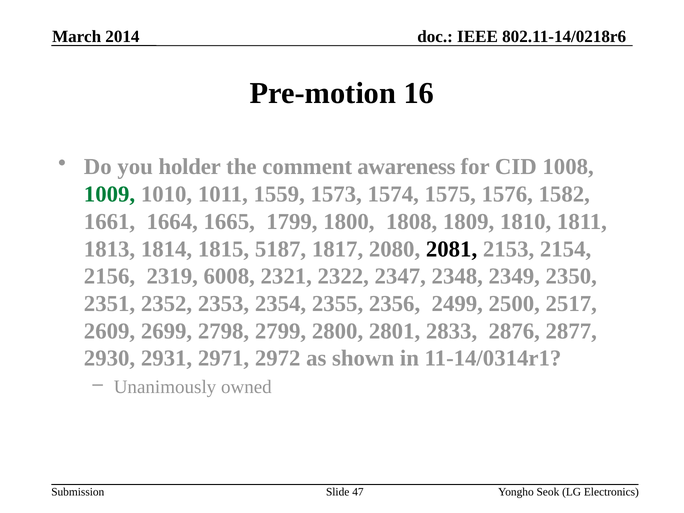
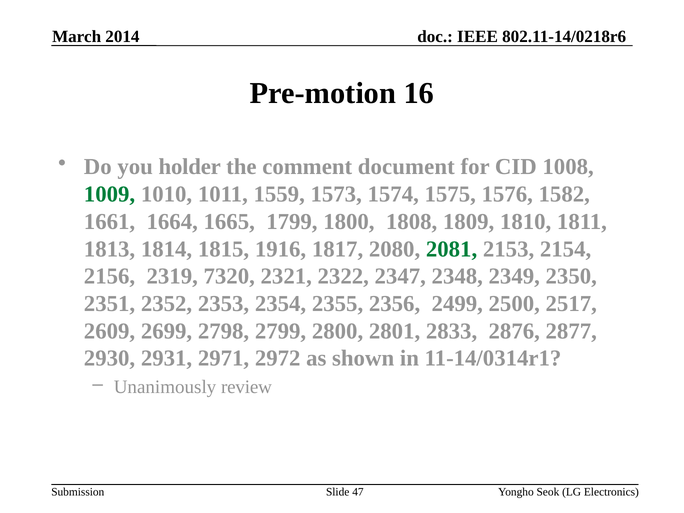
awareness: awareness -> document (406, 167)
5187: 5187 -> 1916 (281, 249)
2081 colour: black -> green (452, 249)
6008: 6008 -> 7320 (229, 276)
owned: owned -> review (246, 387)
